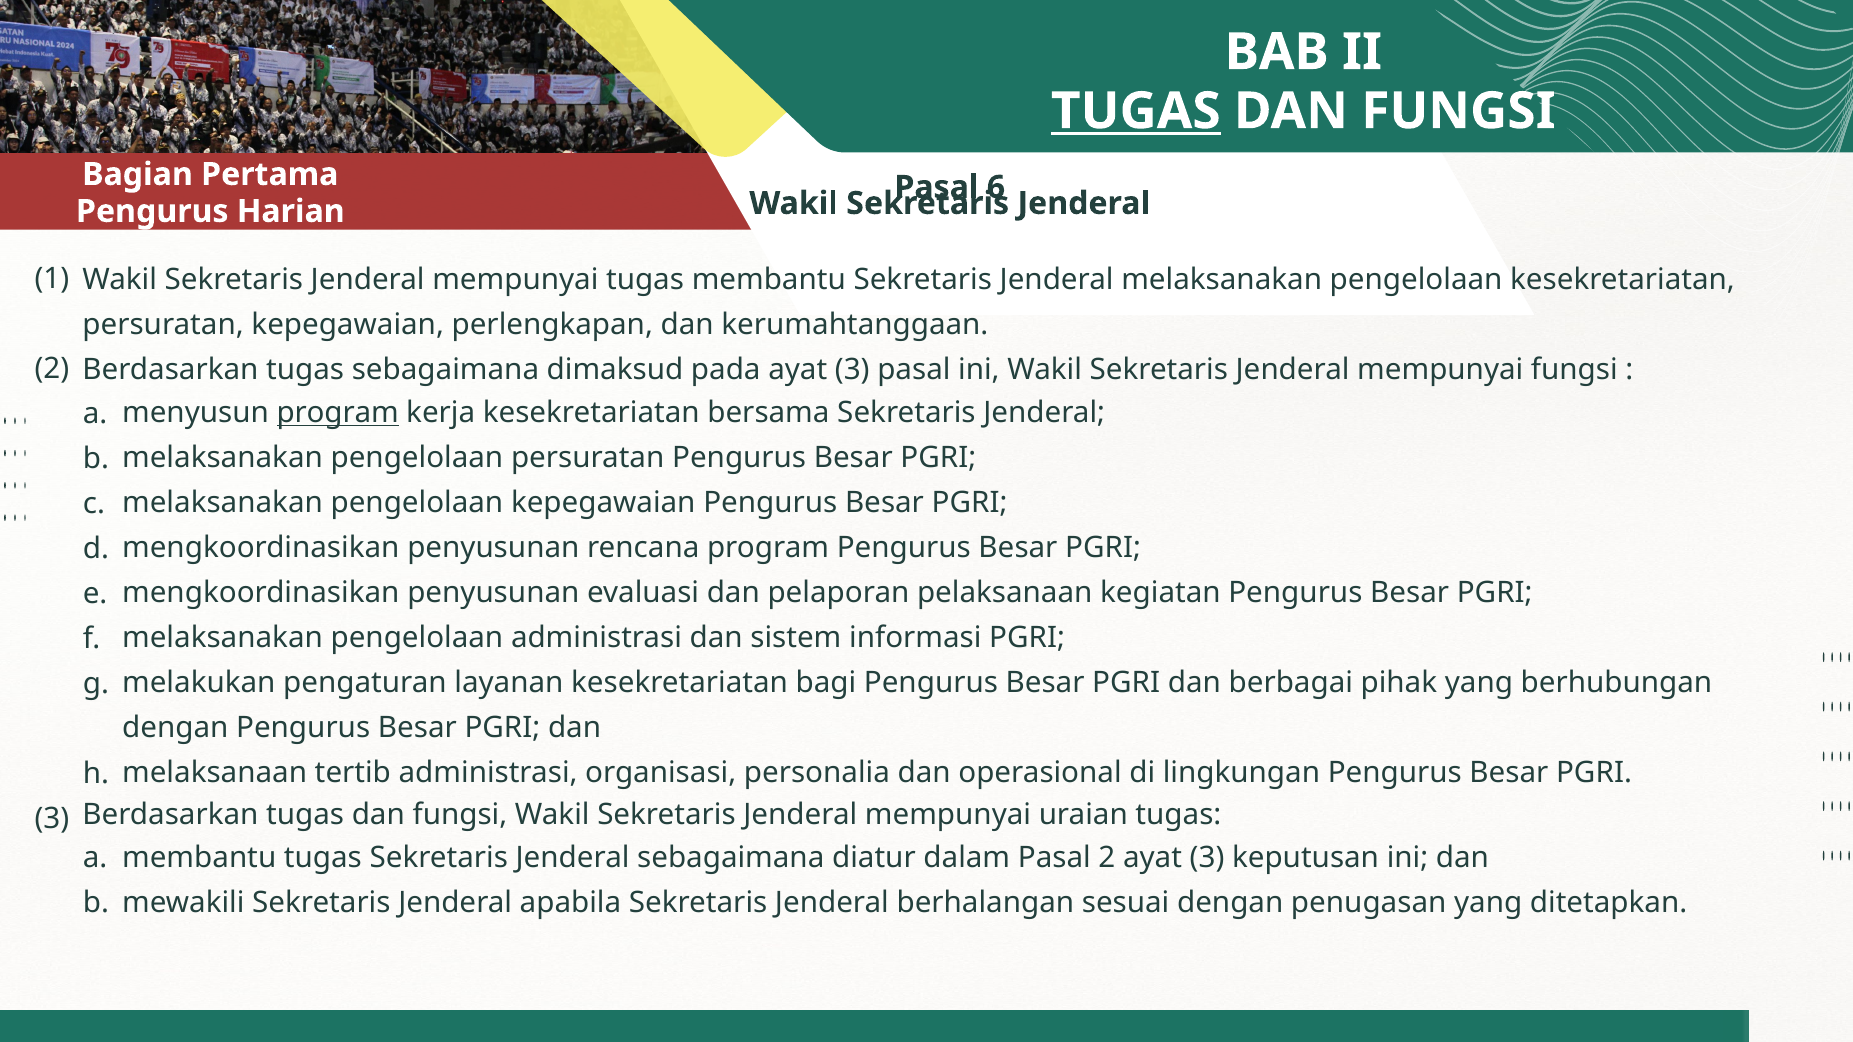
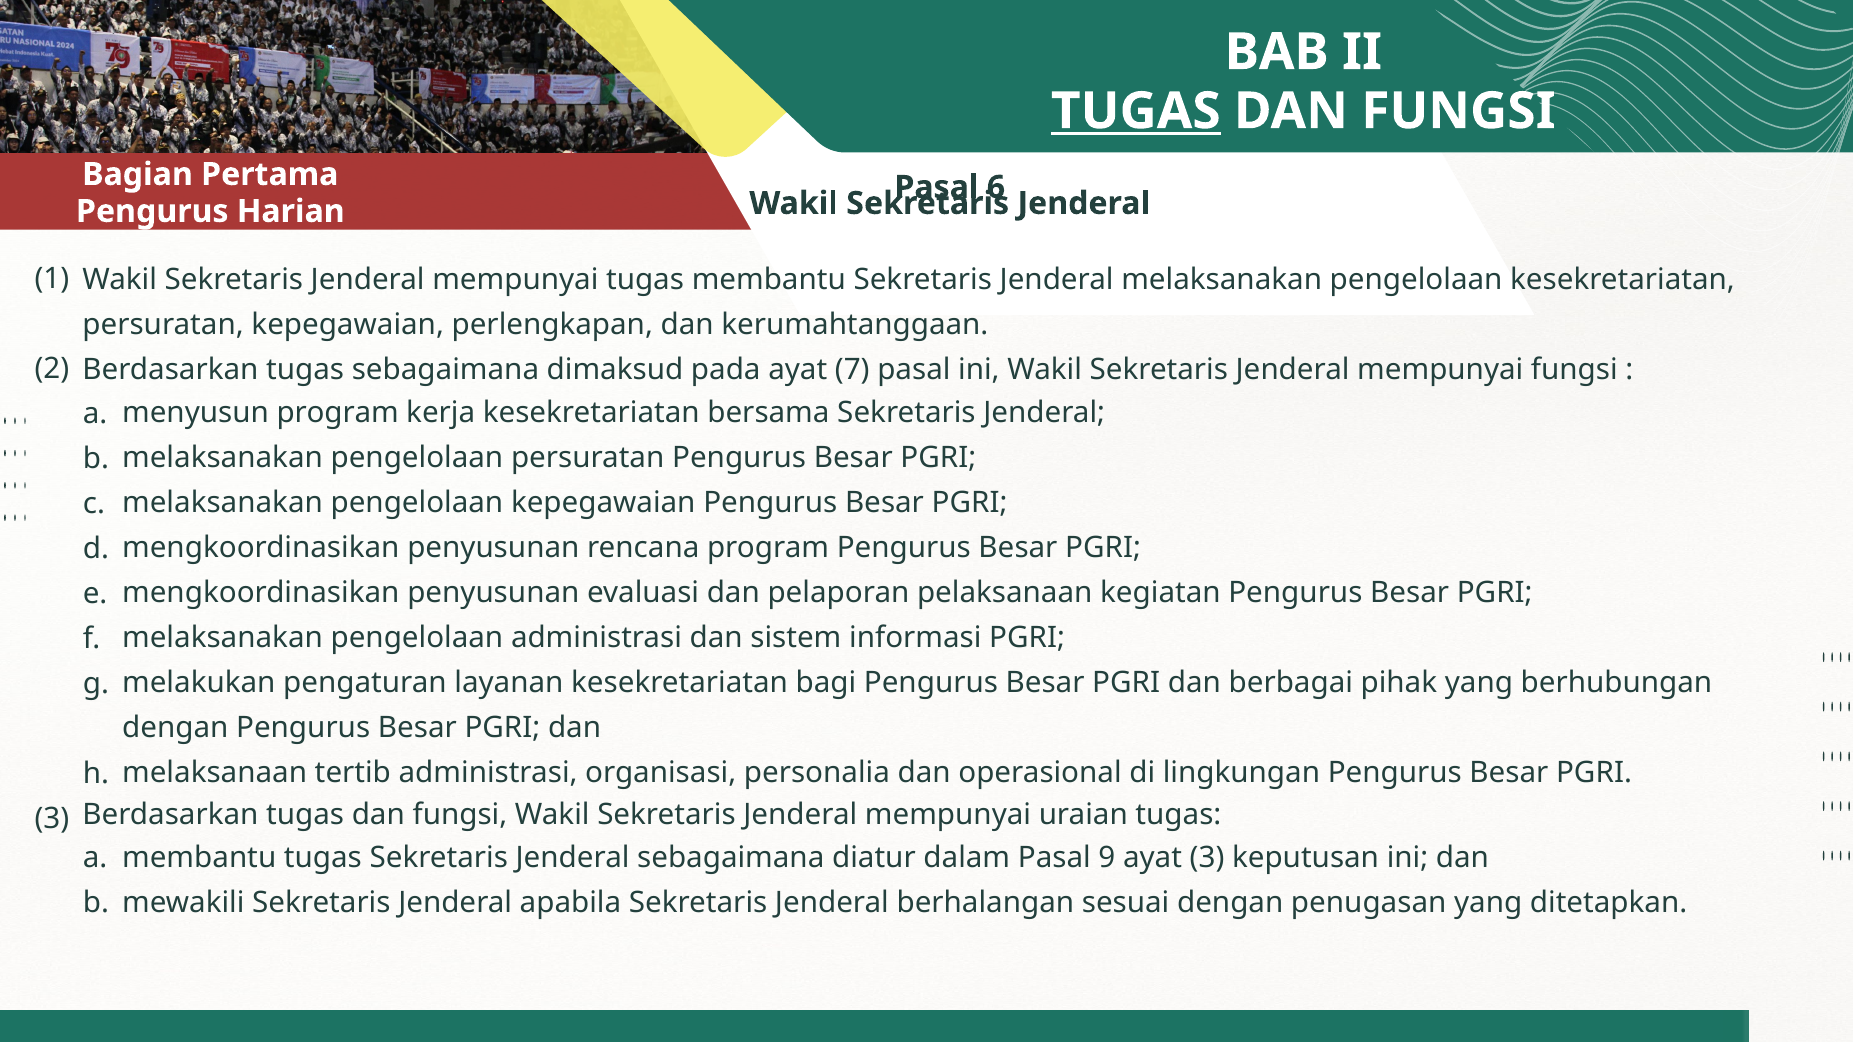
pada ayat 3: 3 -> 7 (852, 370)
program underline: present -> none (338, 413)
Pasal 2: 2 -> 9 (1107, 858)
